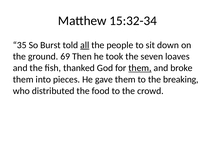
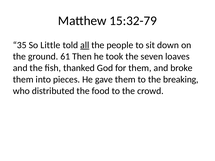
15:32-34: 15:32-34 -> 15:32-79 (133, 21)
Burst: Burst -> Little (50, 45)
69: 69 -> 61 (65, 57)
them underline: present -> none (140, 68)
